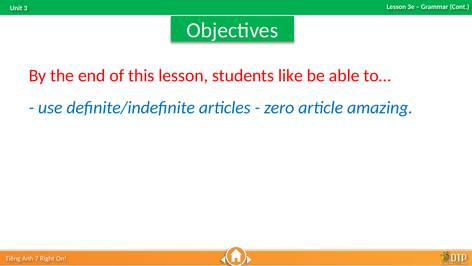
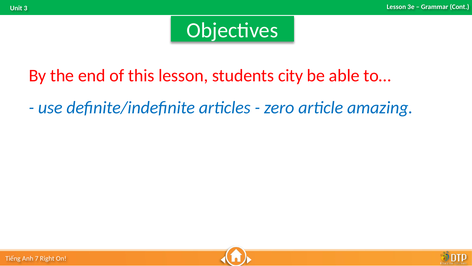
like: like -> city (291, 76)
